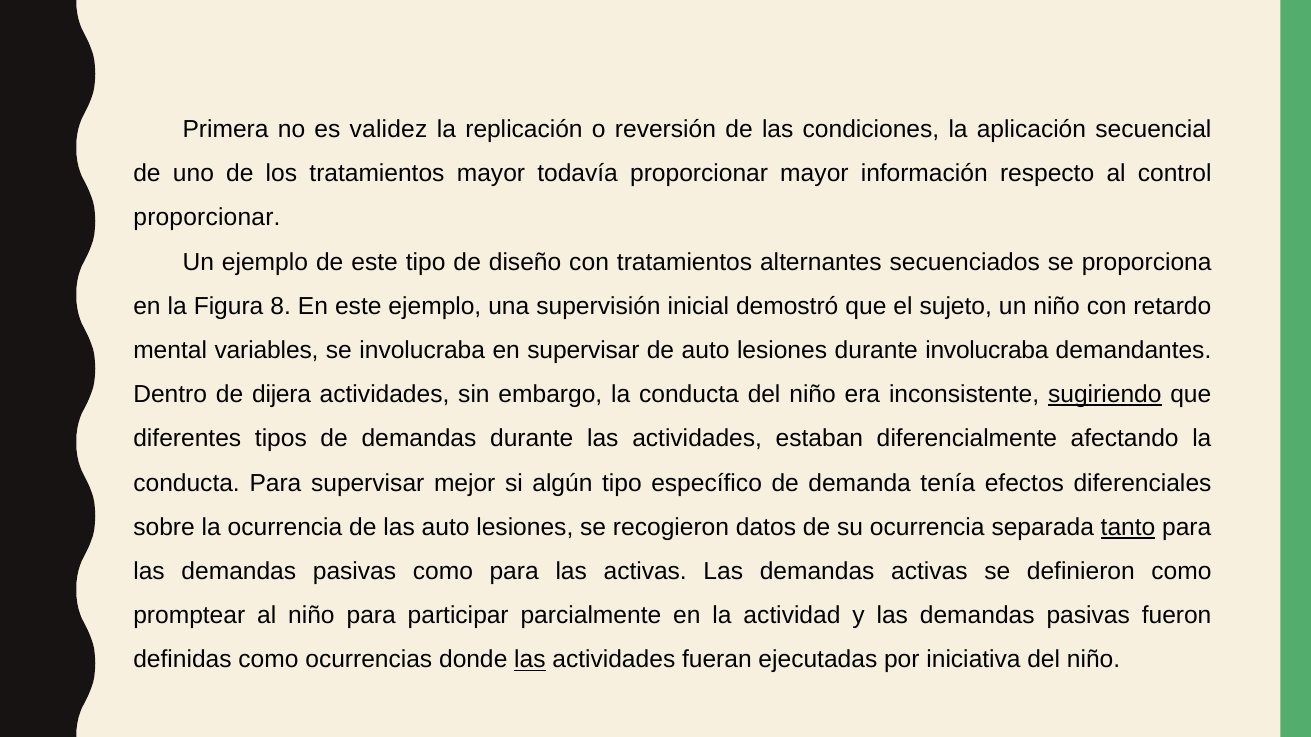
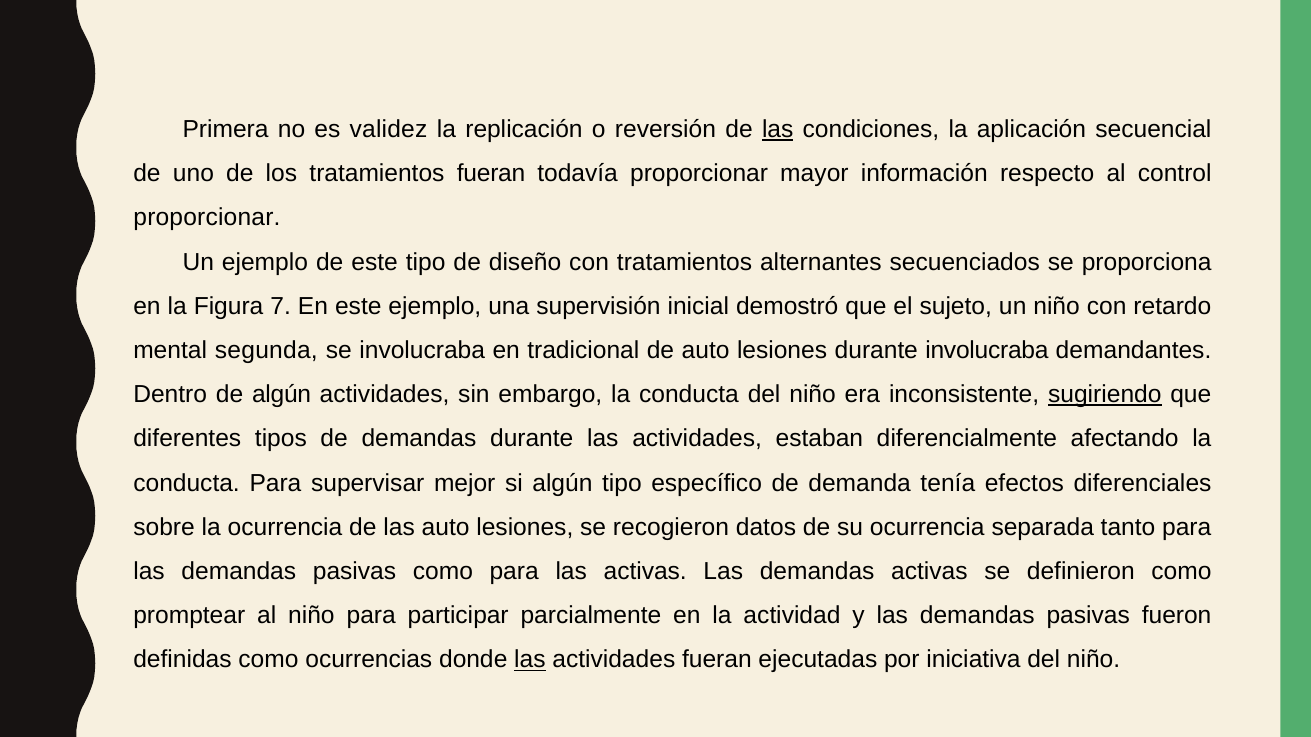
las underline: none -> present (778, 129)
tratamientos mayor: mayor -> fueran (491, 174)
8: 8 -> 7 (281, 306)
variables: variables -> segunda (266, 351)
en supervisar: supervisar -> tradicional (583, 351)
de dijera: dijera -> algún (282, 395)
tanto underline: present -> none (1128, 528)
